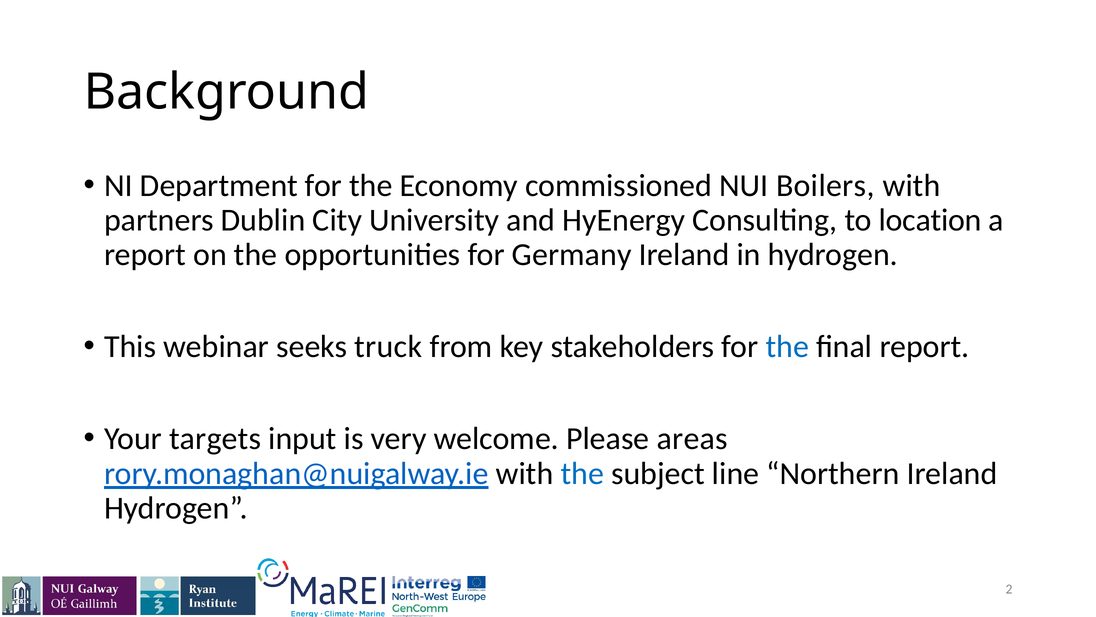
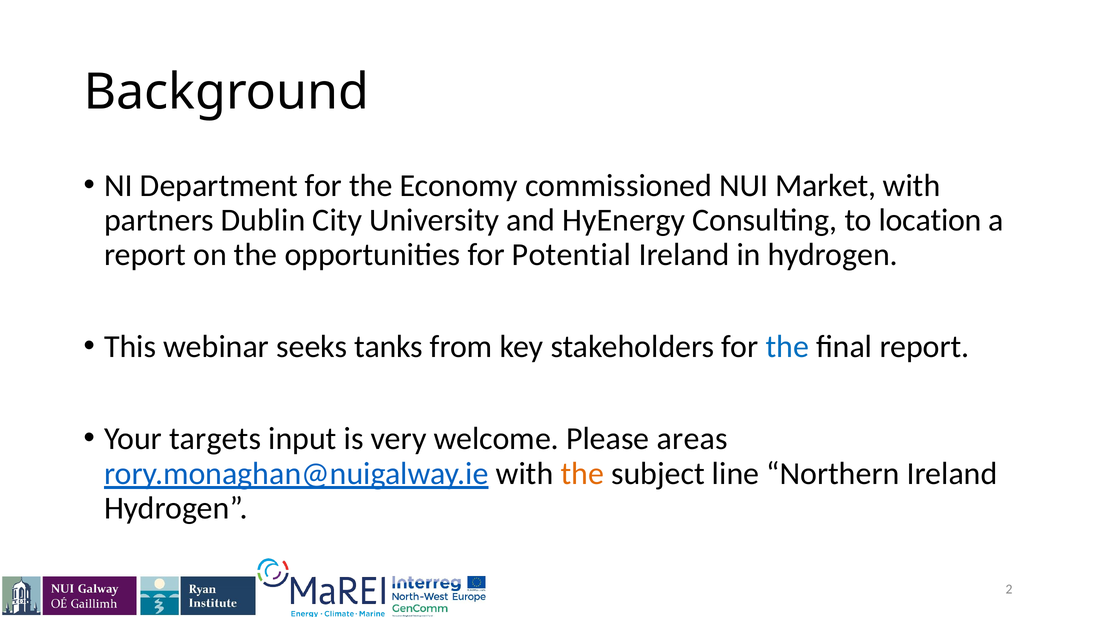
Boilers: Boilers -> Market (826, 185)
Germany: Germany -> Potential (572, 254)
truck: truck -> tanks (389, 346)
the colour: blue -> orange (582, 473)
